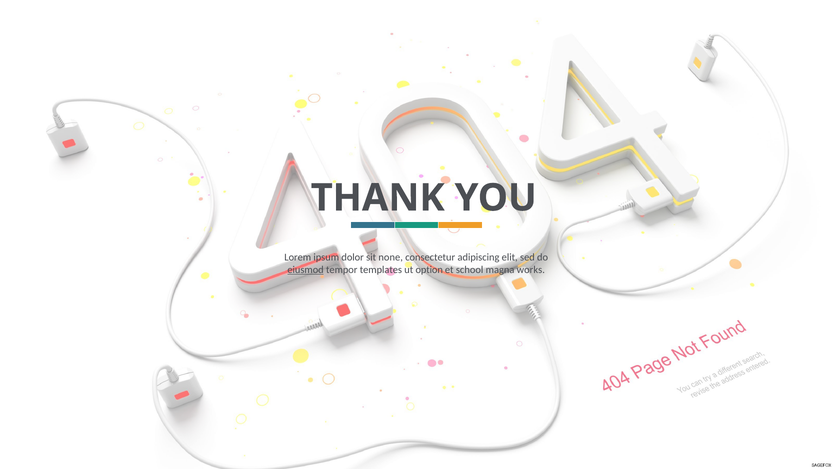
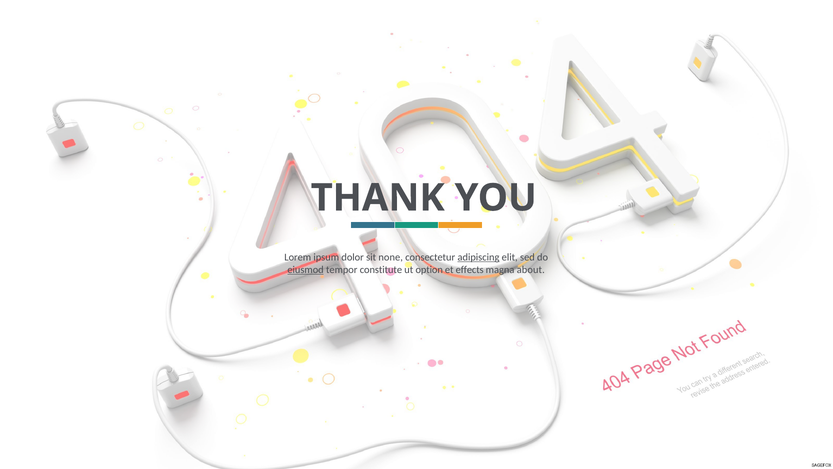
adipiscing underline: none -> present (478, 257)
templates: templates -> constitute (381, 270)
school: school -> effects (470, 270)
works: works -> about (531, 270)
